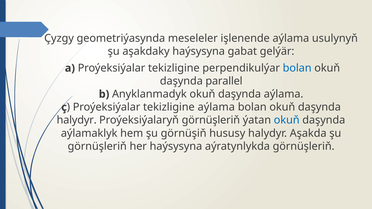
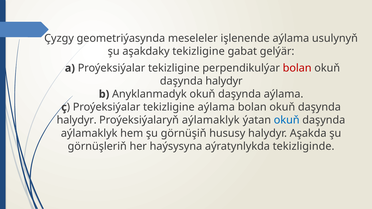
aşakdaky haýsysyna: haýsysyna -> tekizligine (199, 51)
bolan colour: blue -> red (297, 68)
parallel: parallel -> halydyr (224, 81)
Proýeksiýalaryň görnüşleriň: görnüşleriň -> aýlamaklyk (211, 120)
aýratynlykda görnüşleriň: görnüşleriň -> tekizliginde (304, 146)
